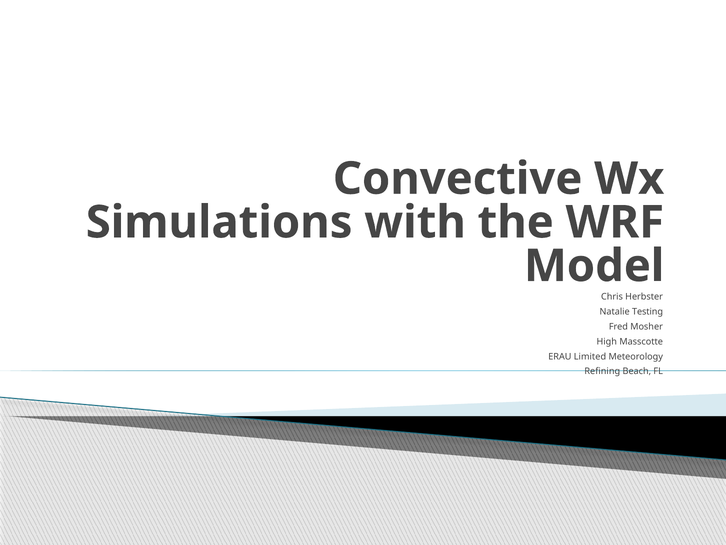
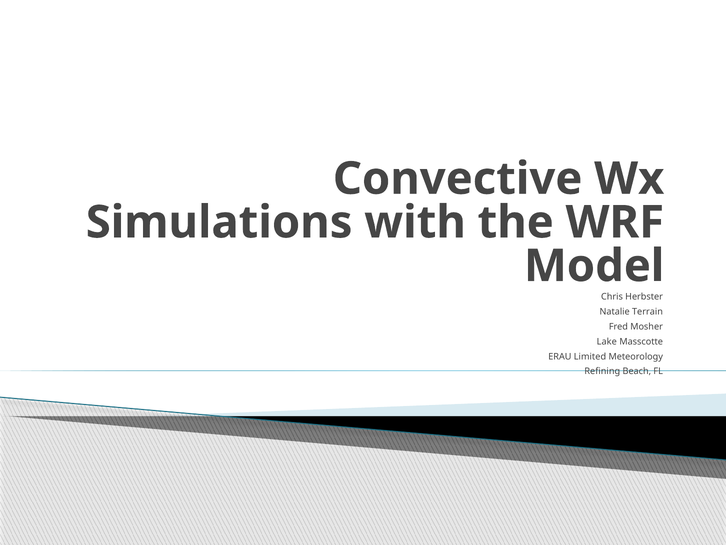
Testing: Testing -> Terrain (647, 311)
High: High -> Lake (607, 341)
